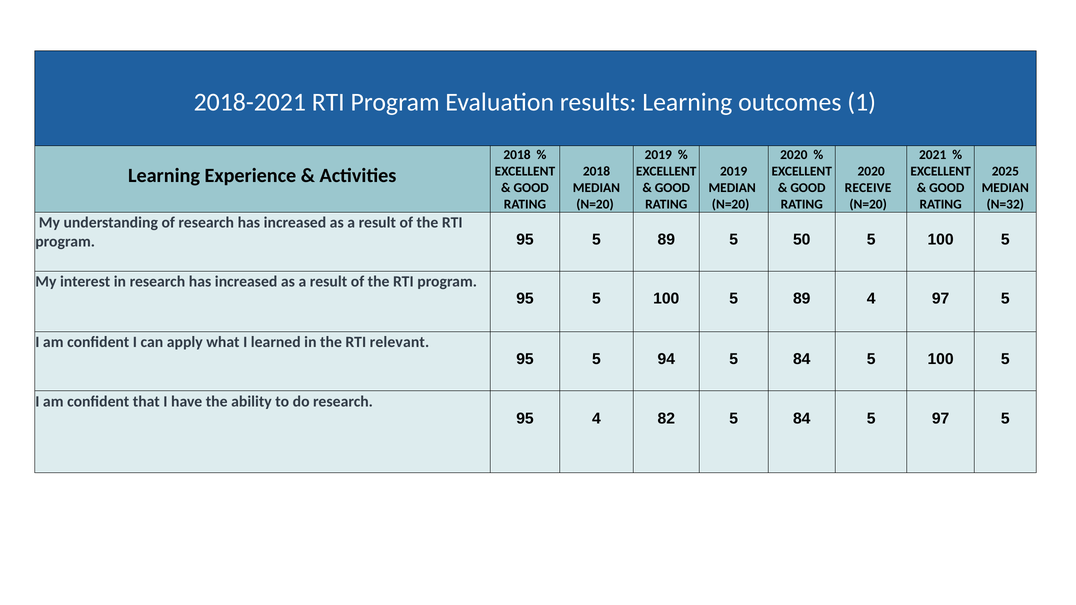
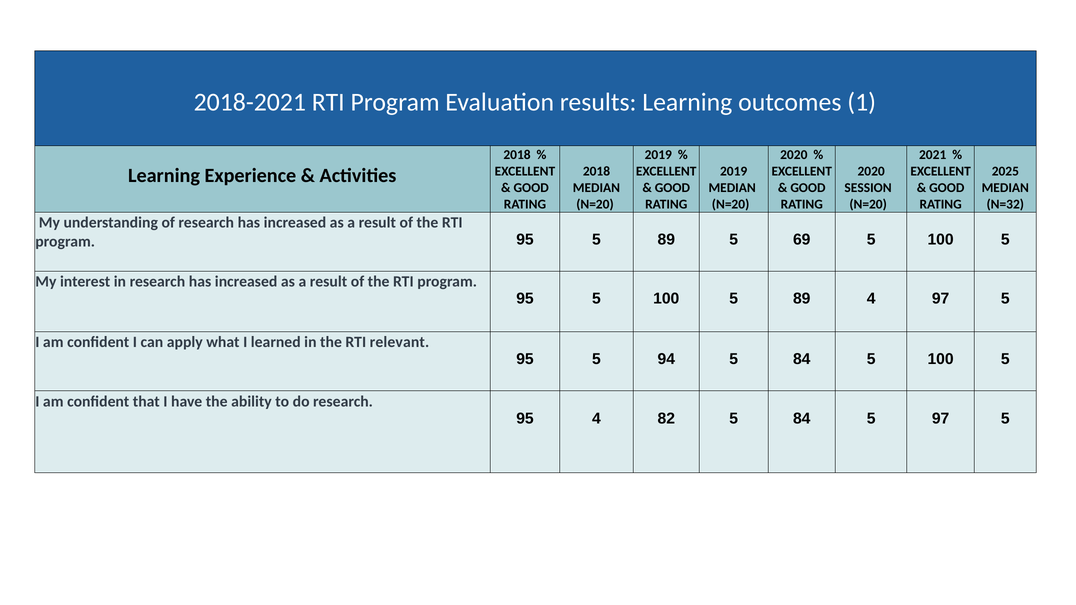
RECEIVE: RECEIVE -> SESSION (868, 188)
50: 50 -> 69 (802, 240)
